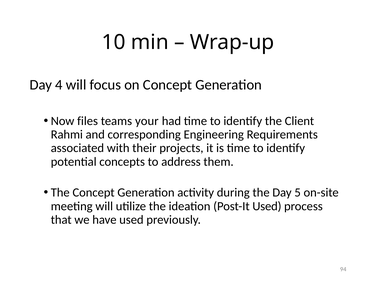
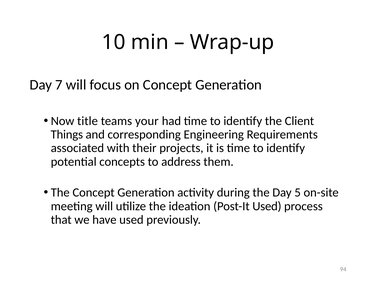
4: 4 -> 7 (59, 85)
files: files -> title (88, 121)
Rahmi: Rahmi -> Things (67, 135)
